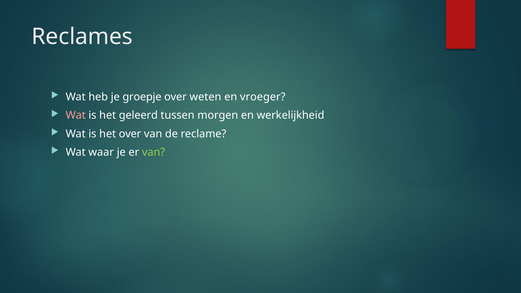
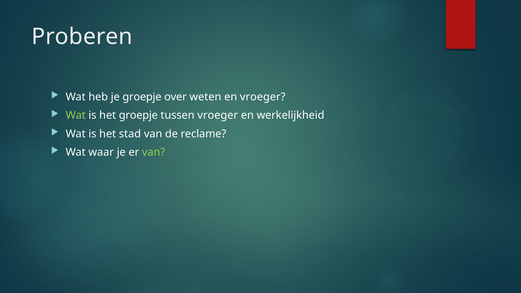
Reclames: Reclames -> Proberen (82, 37)
Wat colour: pink -> light green (76, 115)
het geleerd: geleerd -> groepje (138, 115)
tussen morgen: morgen -> vroeger (218, 115)
het over: over -> stad (130, 134)
